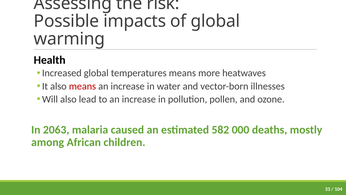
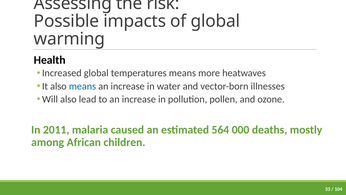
means colour: red -> blue (82, 86)
2063: 2063 -> 2011 (56, 130)
582: 582 -> 564 (220, 130)
